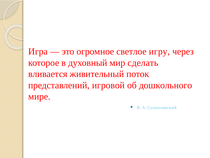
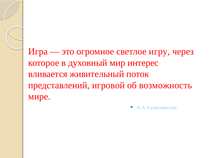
сделать: сделать -> интерес (143, 63)
дошкольного: дошкольного -> возможность (166, 85)
